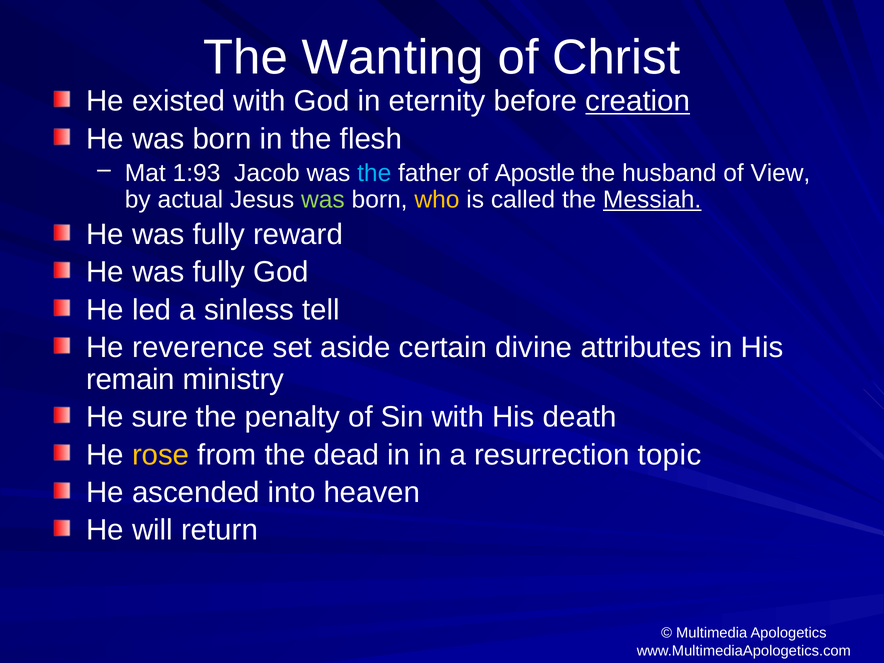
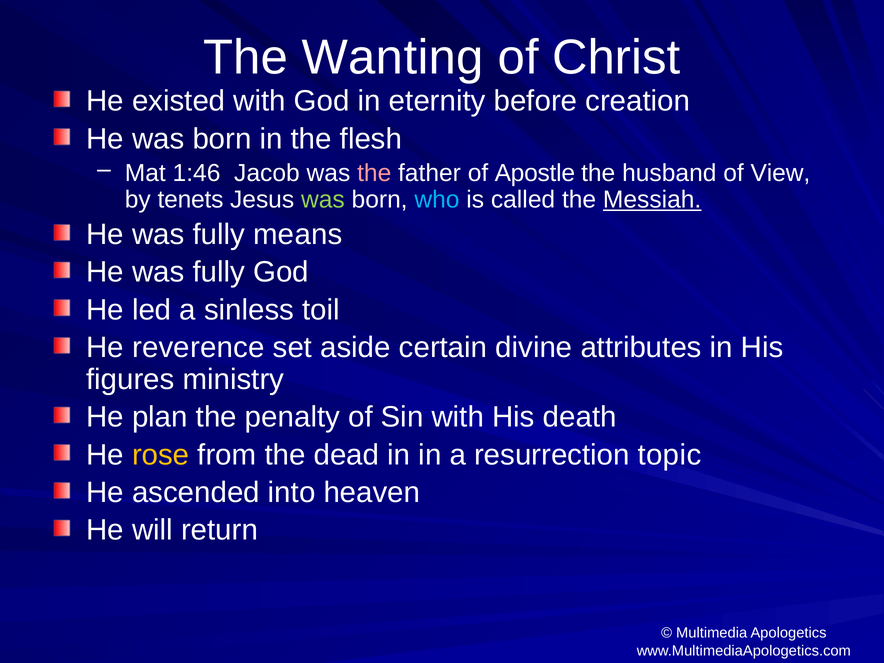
creation underline: present -> none (638, 101)
1:93: 1:93 -> 1:46 (197, 173)
the colour: light blue -> pink (374, 173)
actual: actual -> tenets (190, 199)
who colour: yellow -> light blue (437, 199)
reward: reward -> means (298, 235)
tell: tell -> toil (321, 310)
remain: remain -> figures (130, 379)
sure: sure -> plan (160, 417)
